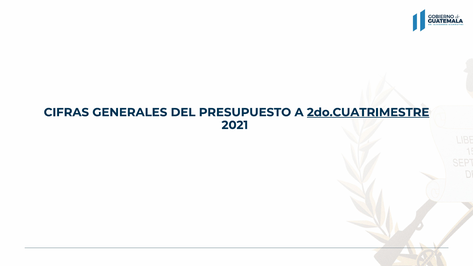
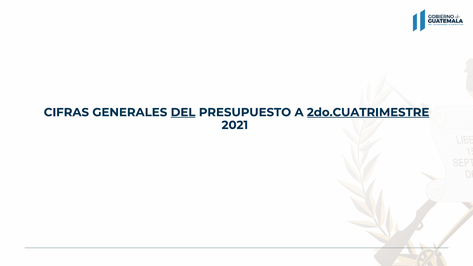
DEL underline: none -> present (183, 112)
